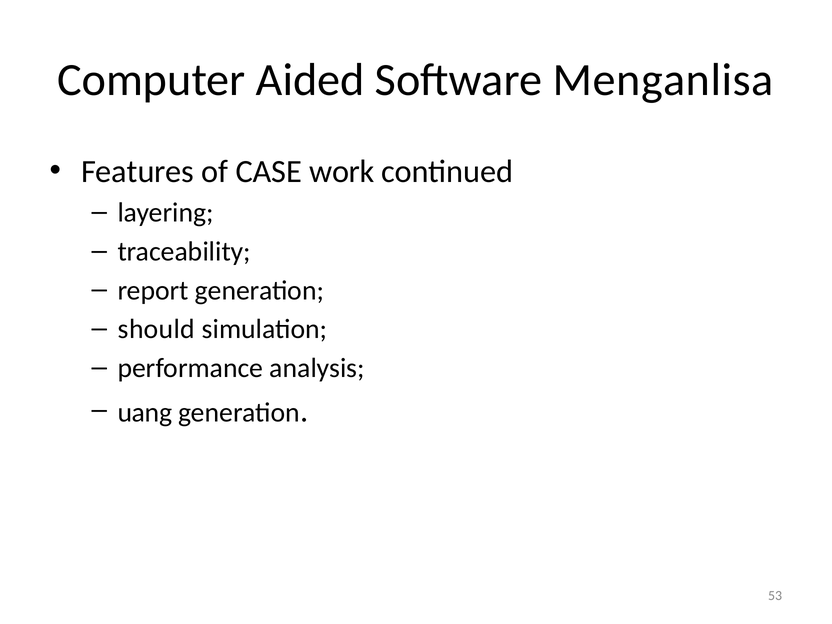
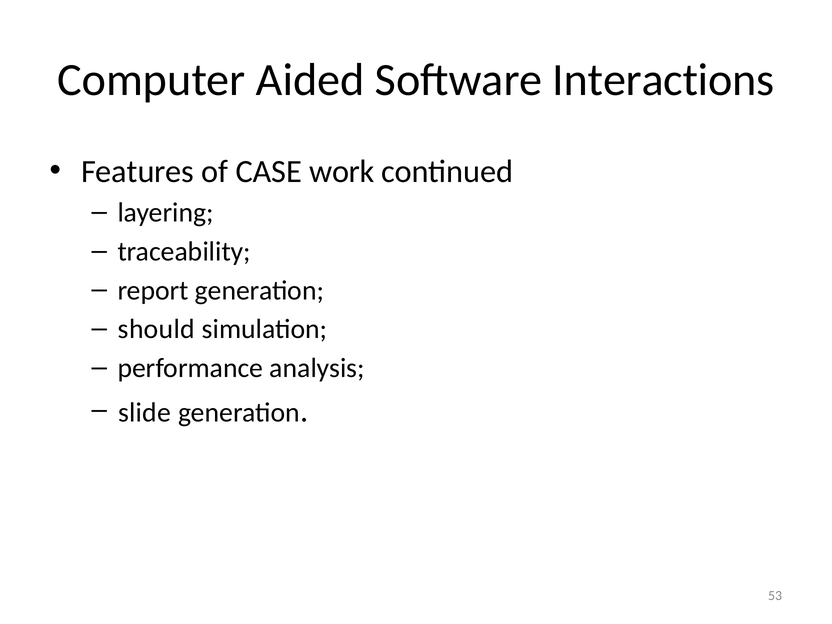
Menganlisa: Menganlisa -> Interactions (663, 80)
uang: uang -> slide (145, 412)
